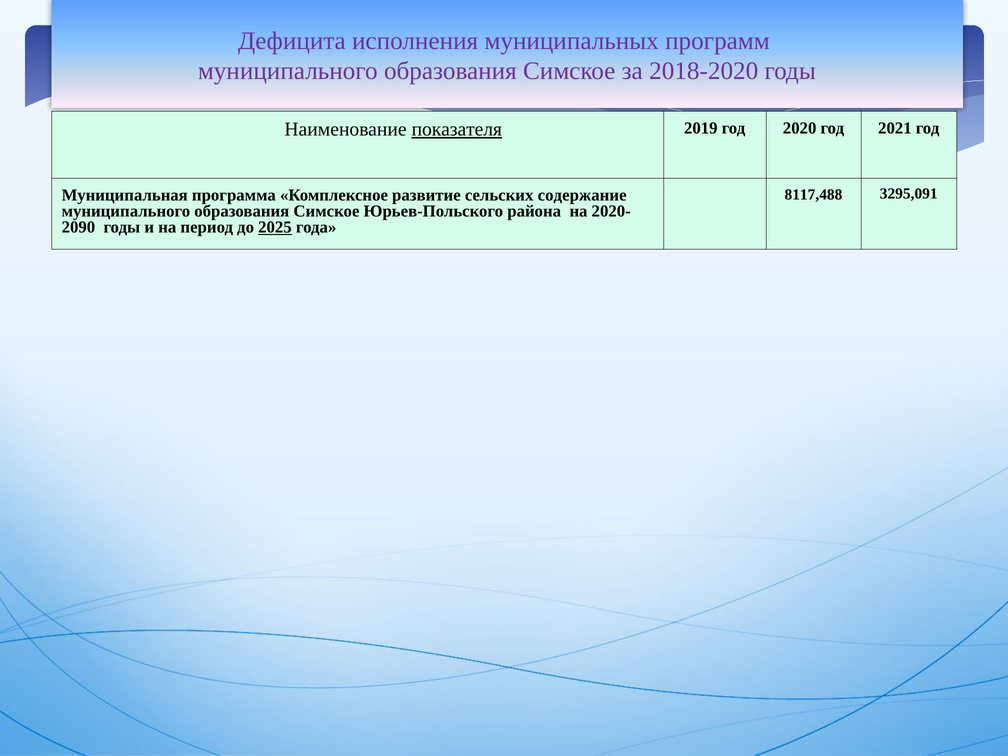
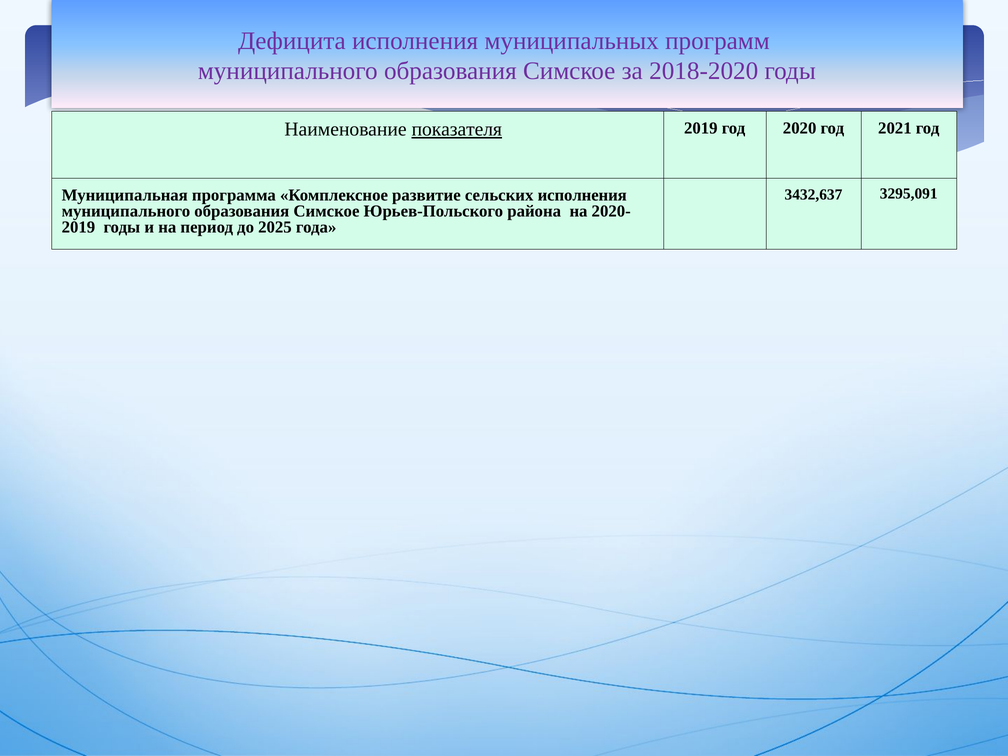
сельских содержание: содержание -> исполнения (582, 195)
8117,488: 8117,488 -> 3432,637 (813, 194)
2090: 2090 -> 2019 (78, 227)
2025 underline: present -> none (275, 227)
